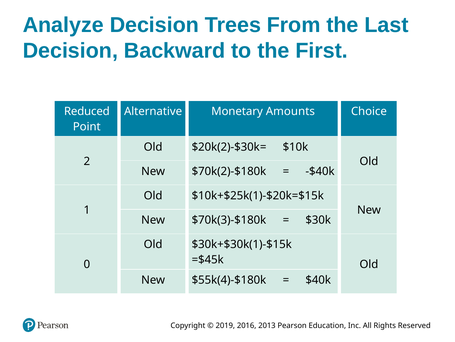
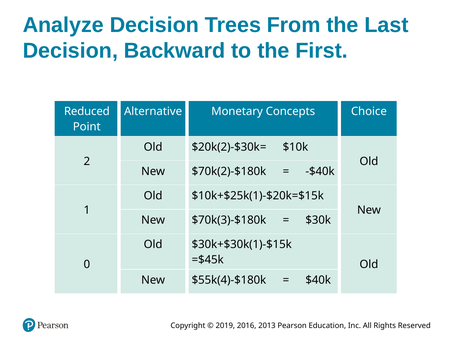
Amounts: Amounts -> Concepts (290, 111)
